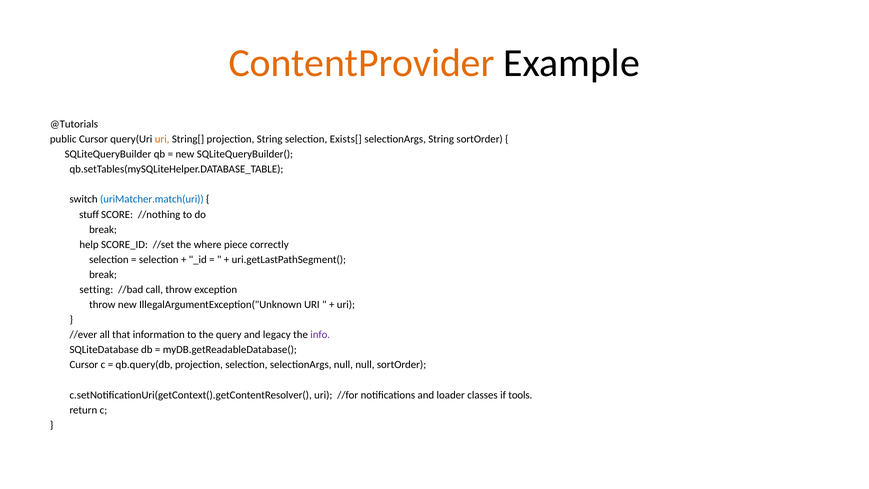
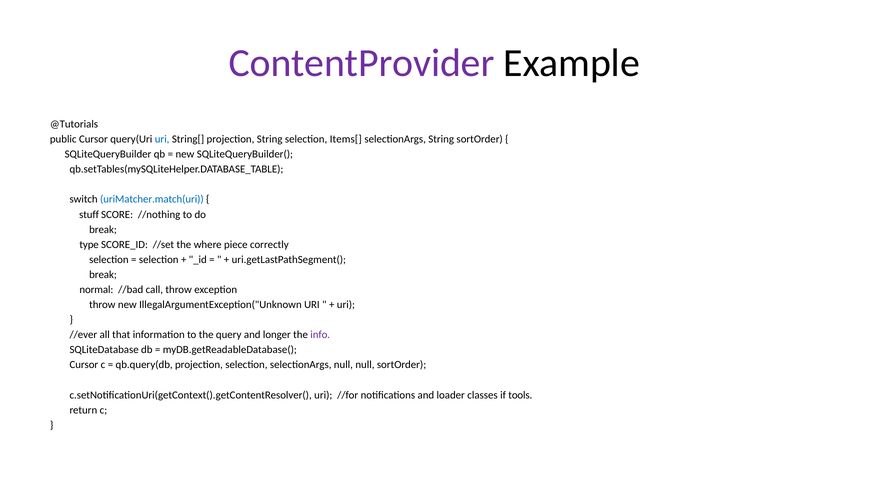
ContentProvider colour: orange -> purple (361, 63)
uri colour: orange -> blue (162, 139)
Exists[: Exists[ -> Items[ (346, 139)
help: help -> type (89, 244)
setting: setting -> normal (96, 290)
legacy: legacy -> longer (277, 335)
